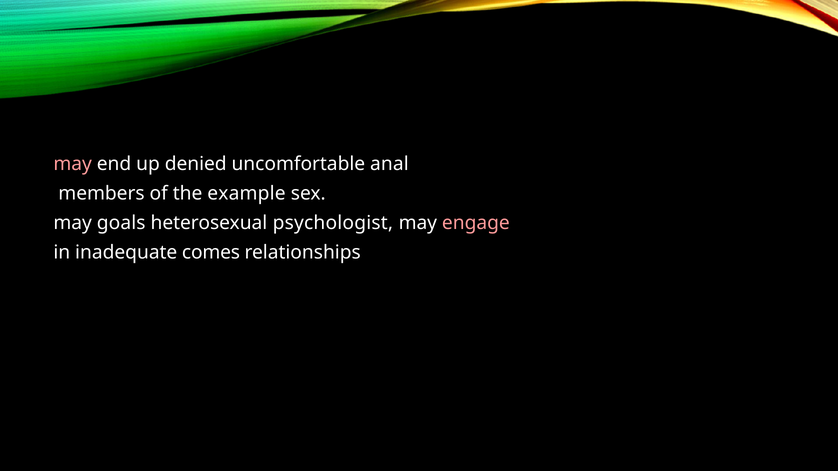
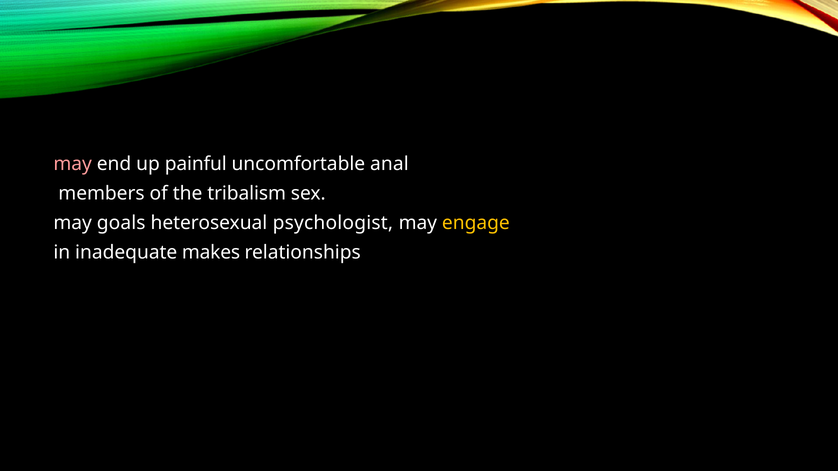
denied: denied -> painful (196, 164)
example: example -> tribalism (247, 194)
engage colour: pink -> yellow (476, 223)
comes: comes -> makes (211, 253)
